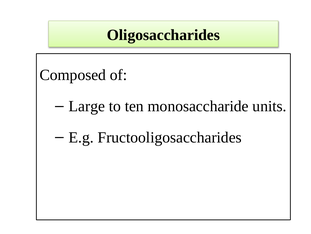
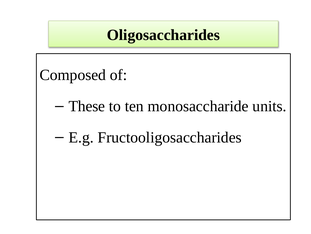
Large: Large -> These (87, 106)
